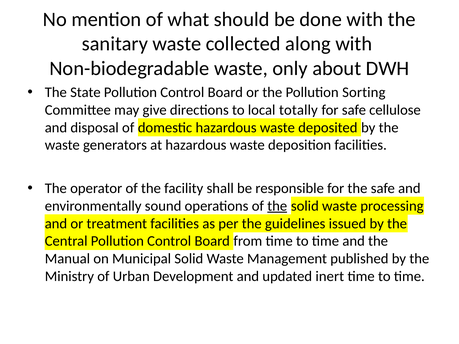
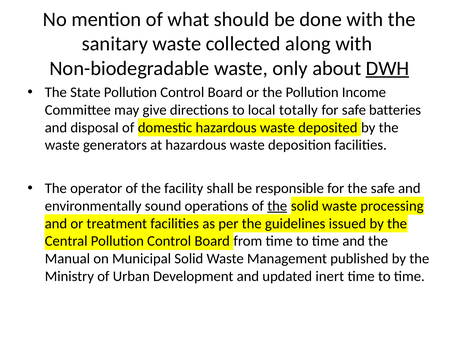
DWH underline: none -> present (387, 68)
Sorting: Sorting -> Income (364, 92)
cellulose: cellulose -> batteries (395, 110)
